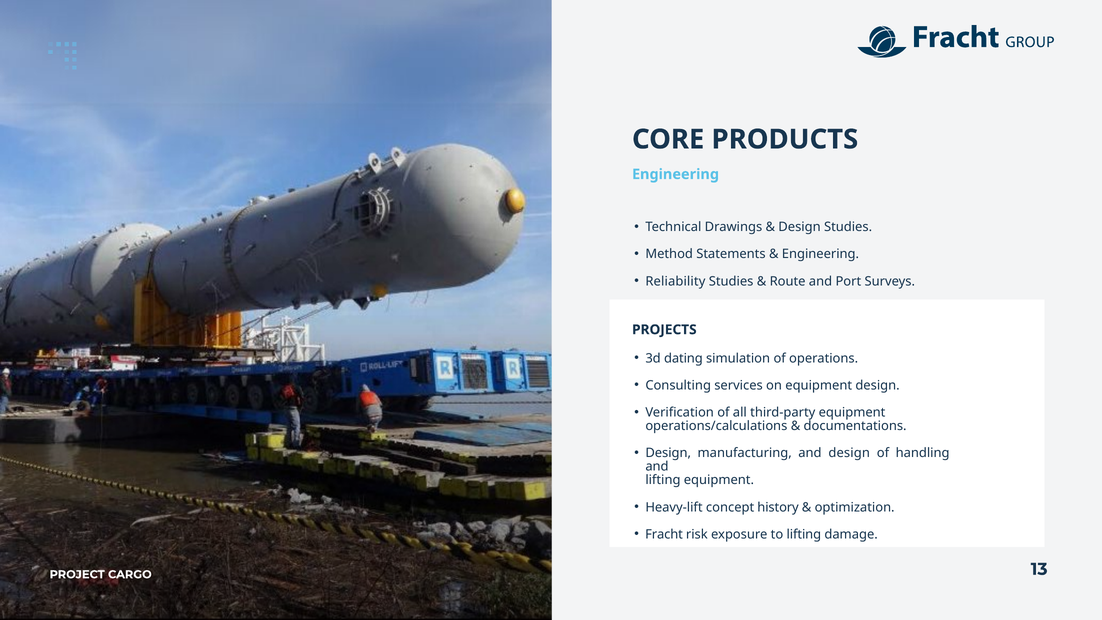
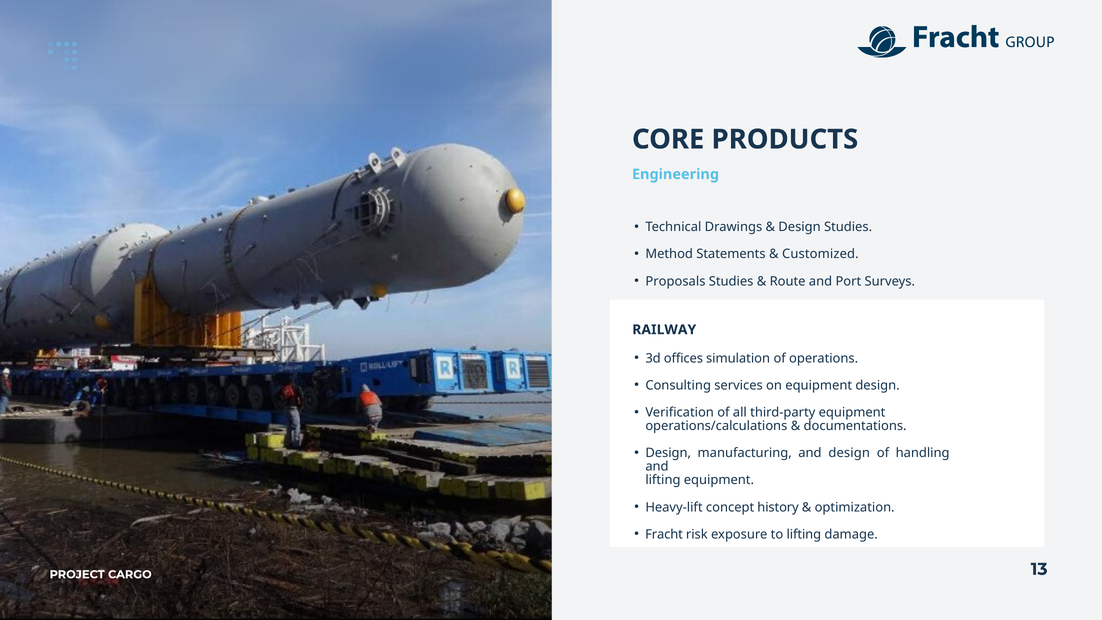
Engineering: Engineering -> Customized (820, 254)
Reliability: Reliability -> Proposals (675, 281)
PROJECTS: PROJECTS -> RAILWAY (664, 330)
dating: dating -> offices (683, 358)
